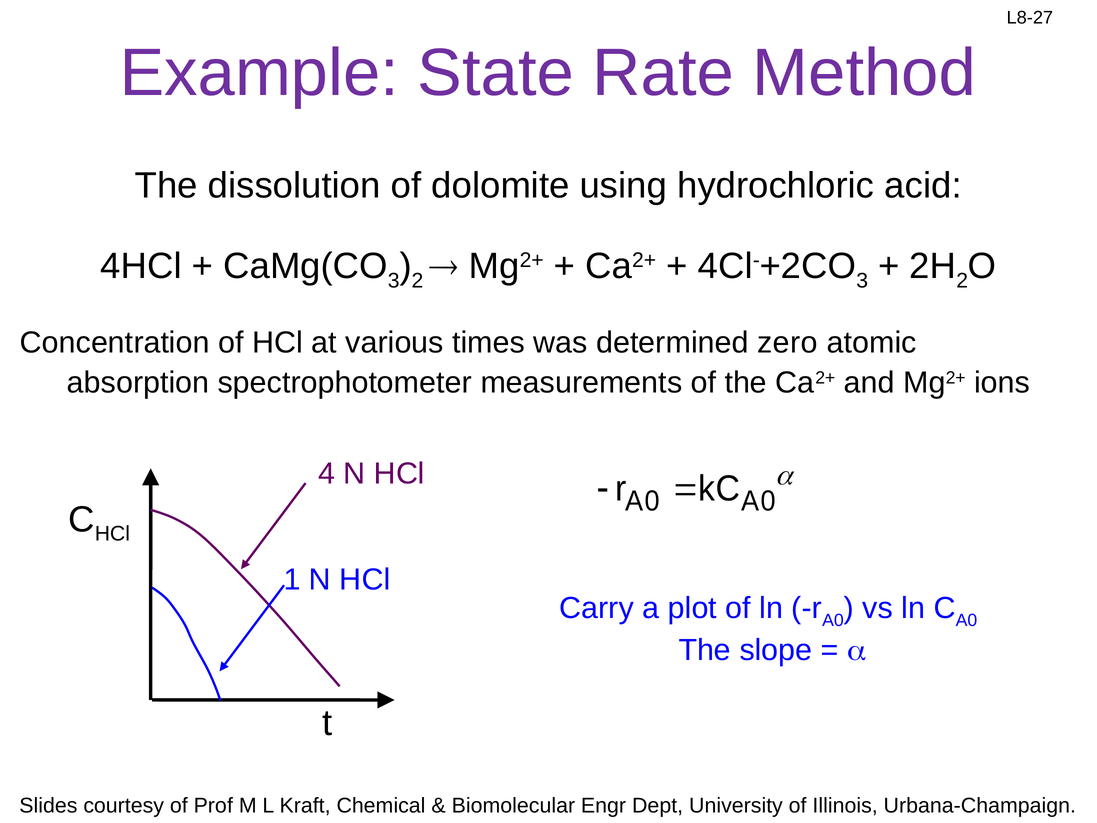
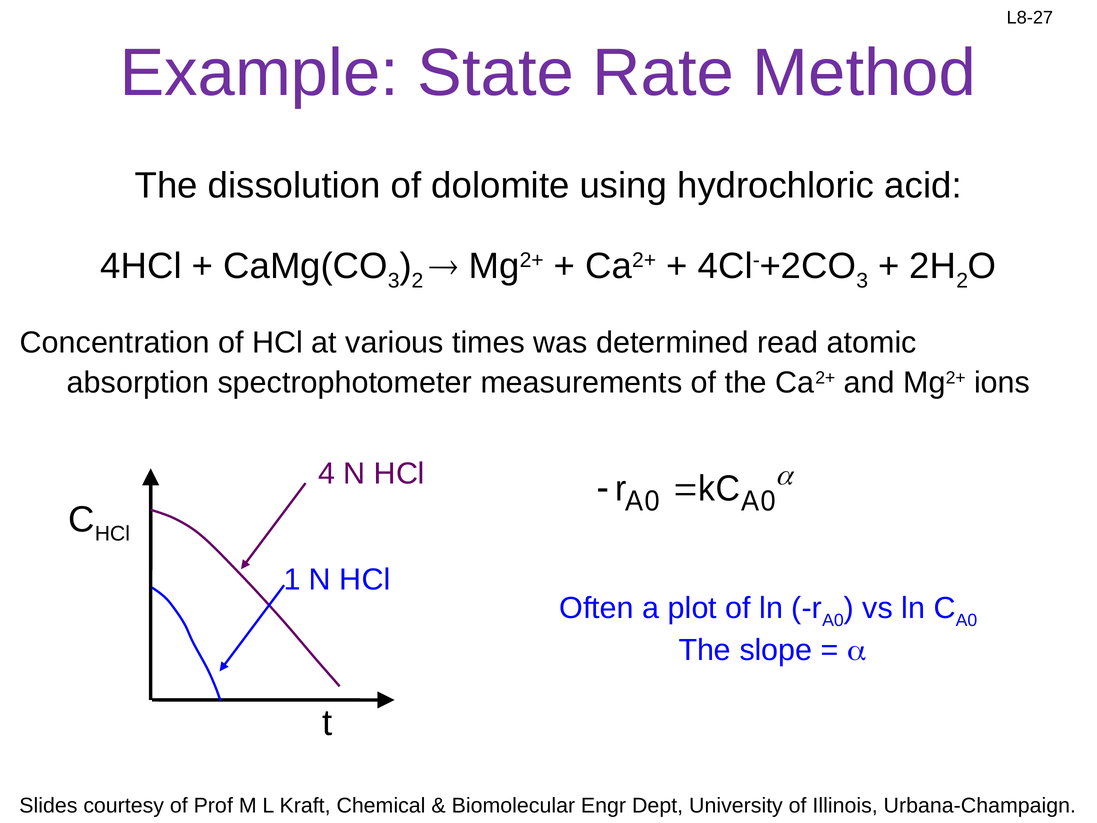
zero: zero -> read (788, 343)
Carry: Carry -> Often (597, 608)
